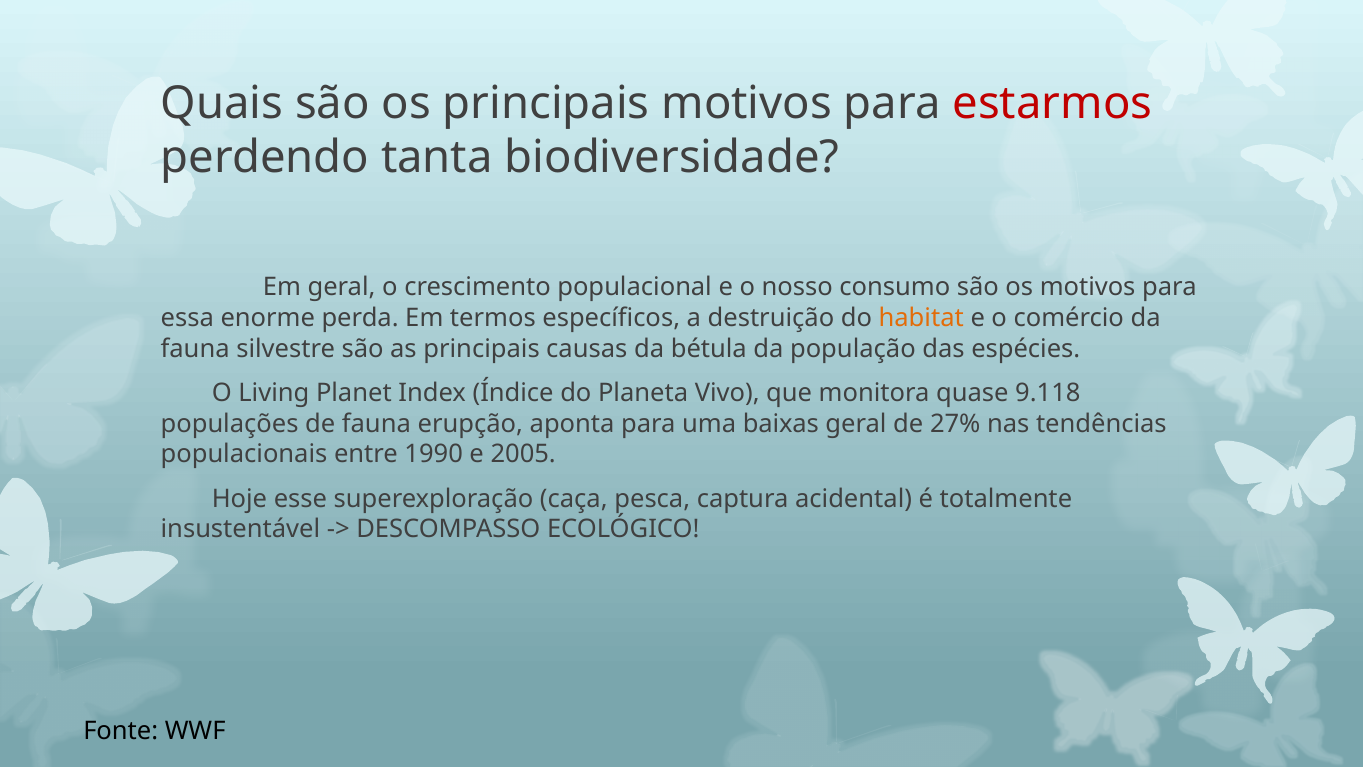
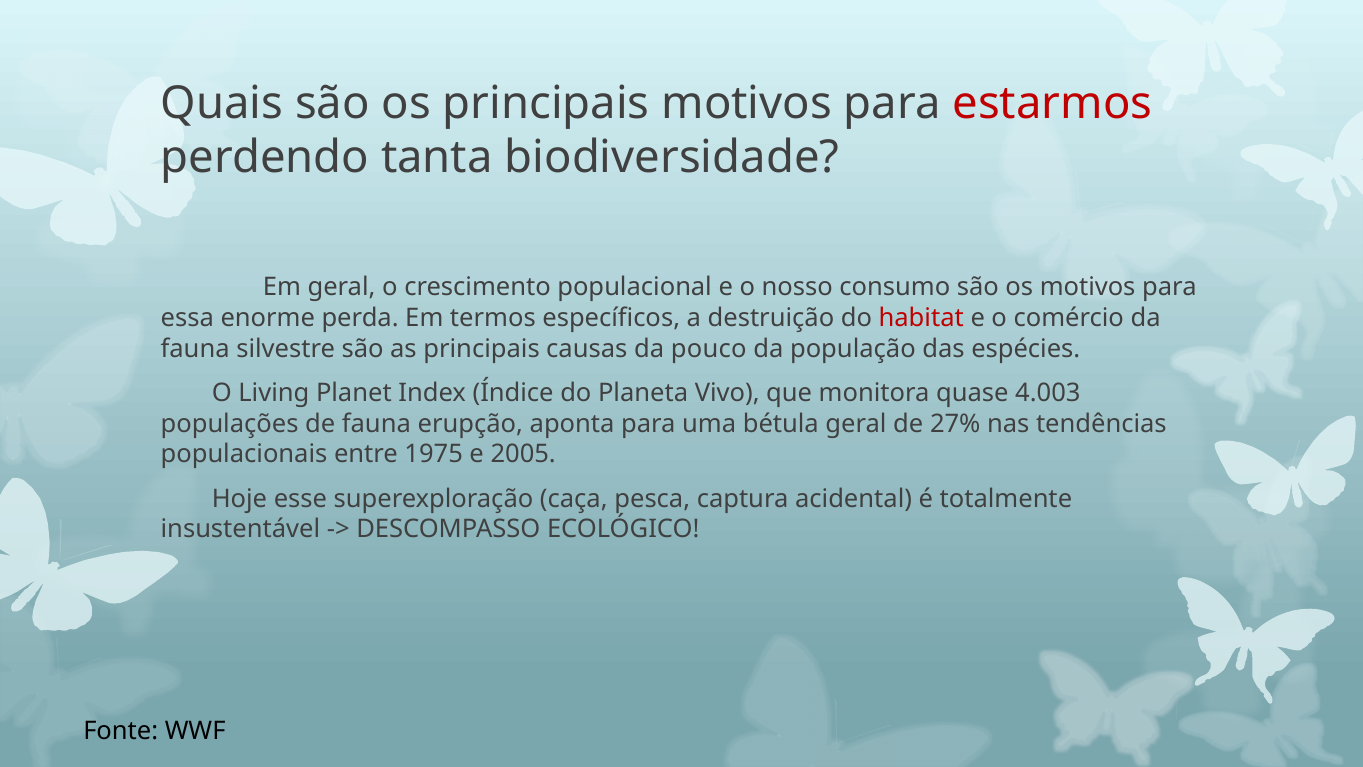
habitat colour: orange -> red (921, 318)
bétula: bétula -> pouco (709, 348)
9.118: 9.118 -> 4.003 (1048, 393)
baixas: baixas -> bétula (781, 423)
1990: 1990 -> 1975 (434, 454)
